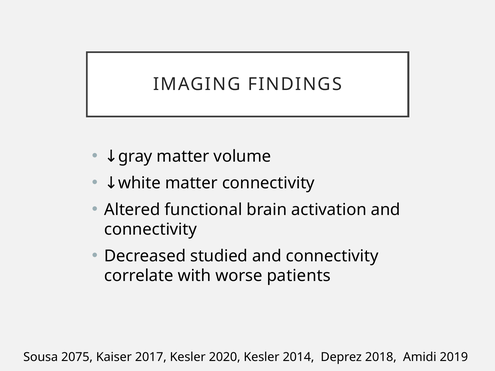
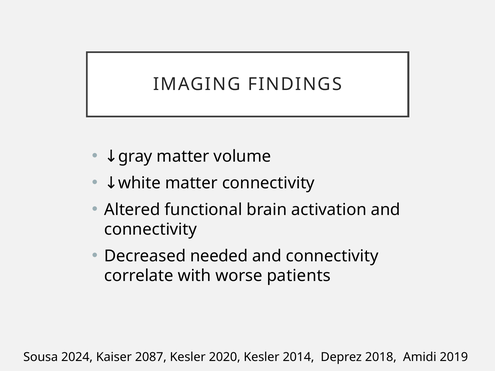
studied: studied -> needed (219, 256)
2075: 2075 -> 2024 (77, 357)
2017: 2017 -> 2087 (151, 357)
